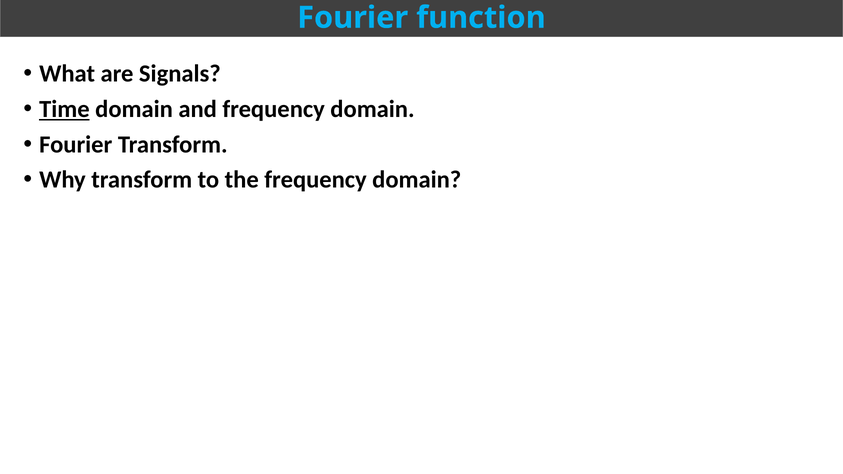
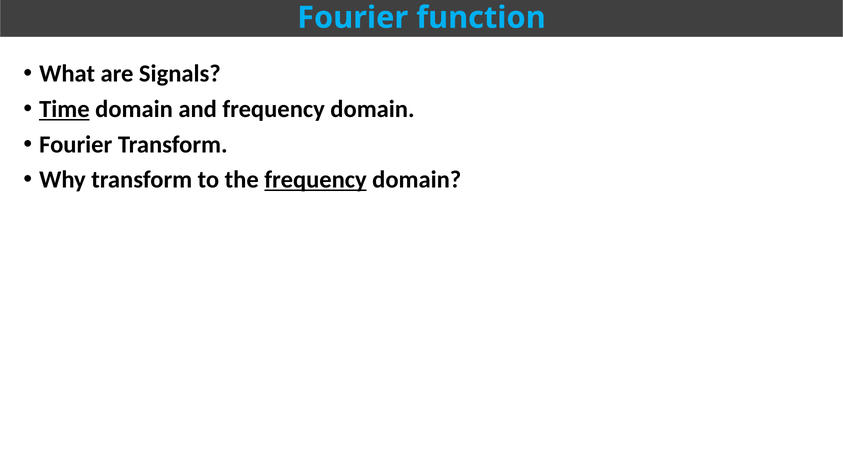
frequency underline: none -> present (316, 180)
